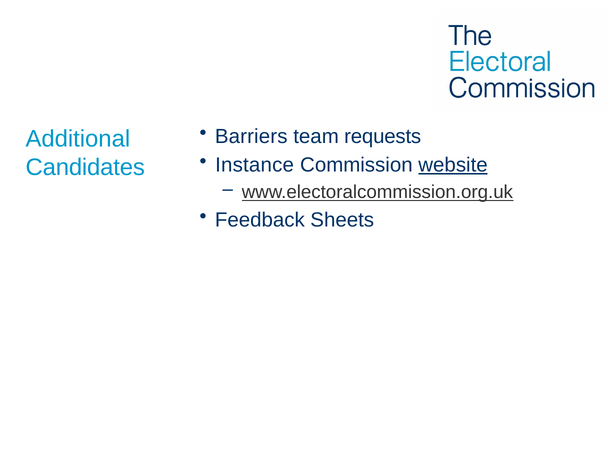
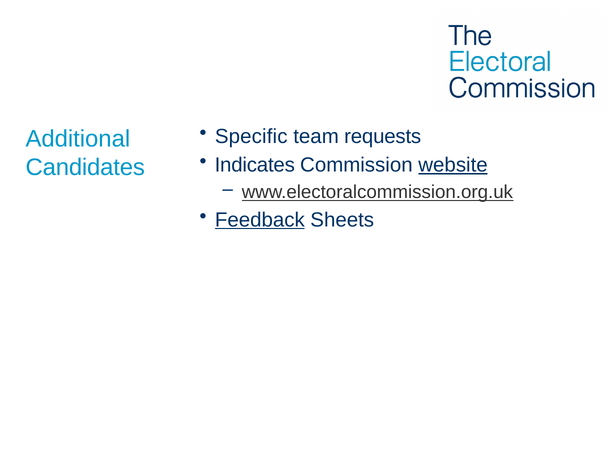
Barriers: Barriers -> Specific (251, 137)
Instance: Instance -> Indicates (255, 165)
Feedback underline: none -> present (260, 220)
